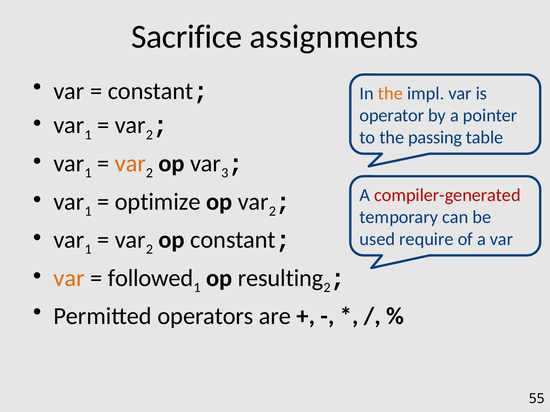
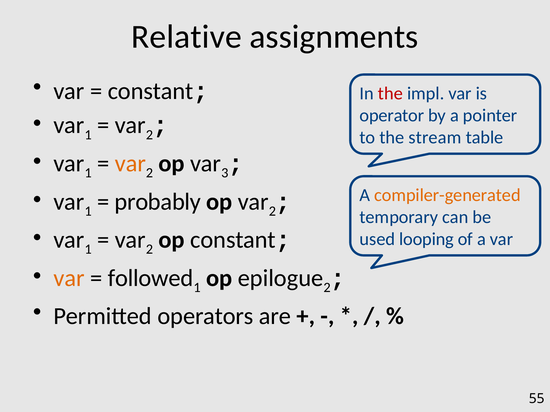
Sacrifice: Sacrifice -> Relative (186, 37)
the colour: orange -> red (390, 94)
passing: passing -> stream (435, 138)
compiler-generated colour: red -> orange (447, 195)
optimize: optimize -> probably (158, 202)
require: require -> looping (427, 239)
resulting: resulting -> epilogue (281, 278)
